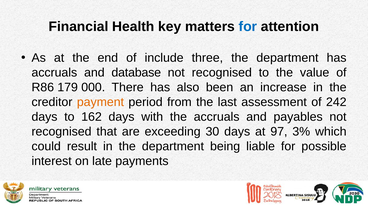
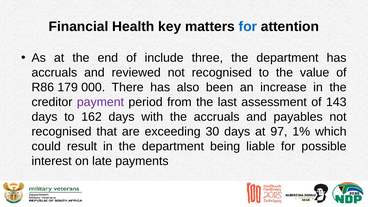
database: database -> reviewed (136, 73)
payment colour: orange -> purple (100, 102)
242: 242 -> 143 (336, 102)
3%: 3% -> 1% (301, 132)
